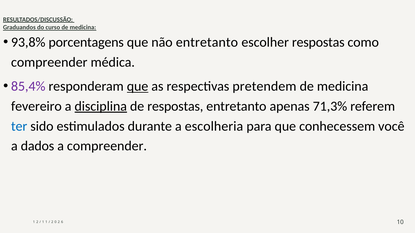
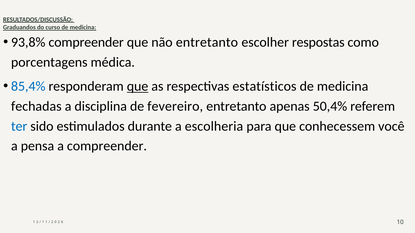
93,8% porcentagens: porcentagens -> compreender (86, 42)
compreender: compreender -> porcentagens (49, 62)
85,4% colour: purple -> blue (28, 87)
pretendem: pretendem -> estatísticos (264, 87)
fevereiro: fevereiro -> fechadas (36, 106)
disciplina underline: present -> none (101, 106)
de respostas: respostas -> fevereiro (175, 106)
71,3%: 71,3% -> 50,4% (330, 106)
dados: dados -> pensa (37, 146)
